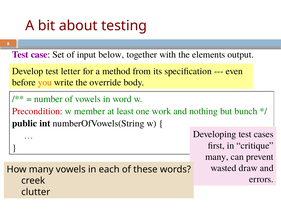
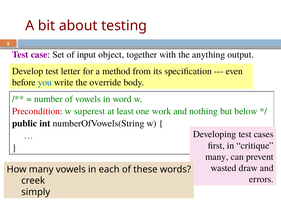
below: below -> object (111, 54)
elements: elements -> anything (209, 54)
you colour: orange -> blue (45, 82)
member: member -> superest (90, 111)
bunch: bunch -> below (246, 111)
clutter: clutter -> simply (36, 192)
